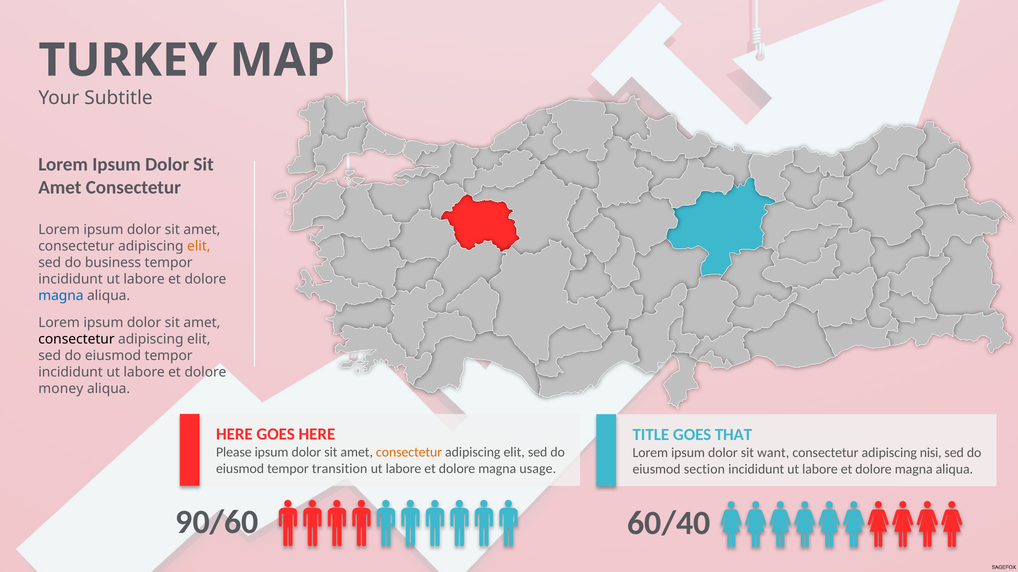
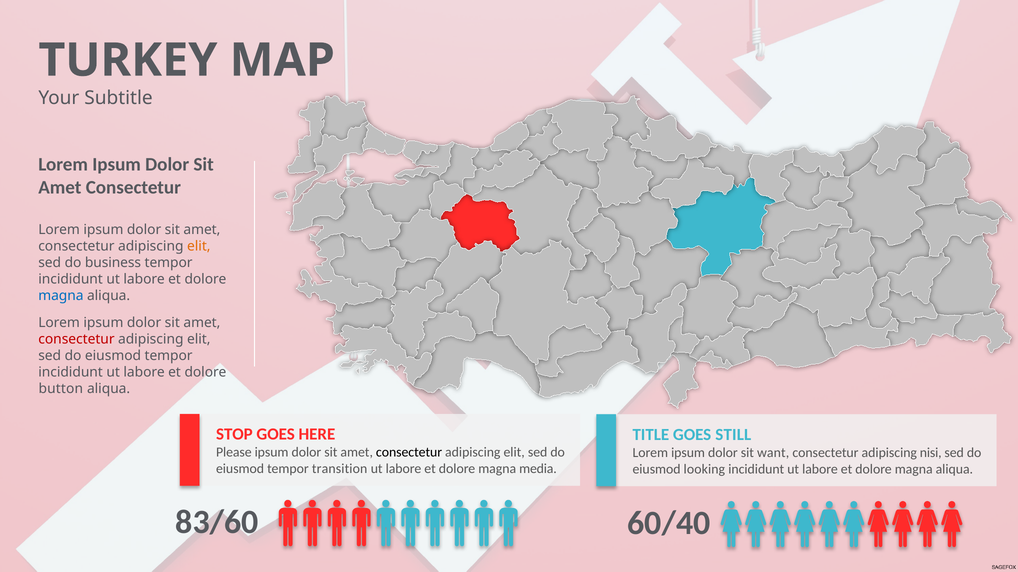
consectetur colour: black -> red (76, 339)
money: money -> button (61, 389)
HERE: HERE -> STOP (234, 435)
THAT: THAT -> STILL (733, 435)
consectetur colour: orange -> black (409, 453)
usage: usage -> media (538, 469)
section: section -> looking (704, 470)
90/60: 90/60 -> 83/60 (217, 522)
